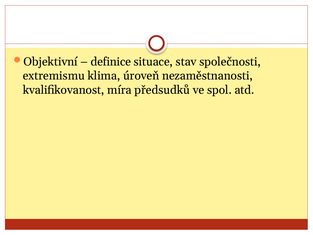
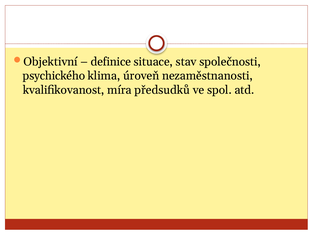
extremismu: extremismu -> psychického (54, 76)
